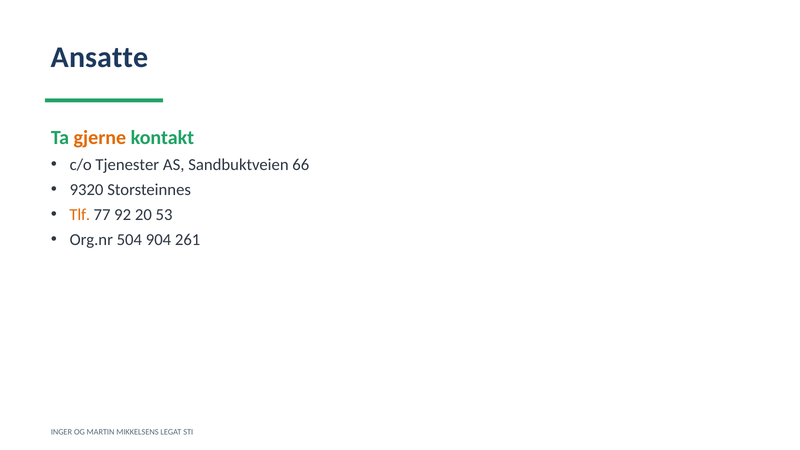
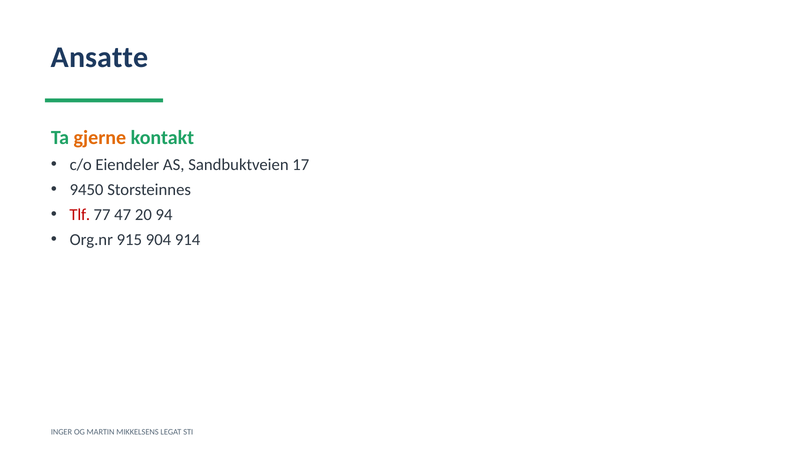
Tjenester: Tjenester -> Eiendeler (127, 165)
66: 66 -> 17 (301, 165)
9320: 9320 -> 9450 (87, 190)
Tlf colour: orange -> red (80, 215)
92: 92 -> 47 (123, 215)
53: 53 -> 94 (164, 215)
504: 504 -> 915 (129, 240)
261: 261 -> 914 (188, 240)
